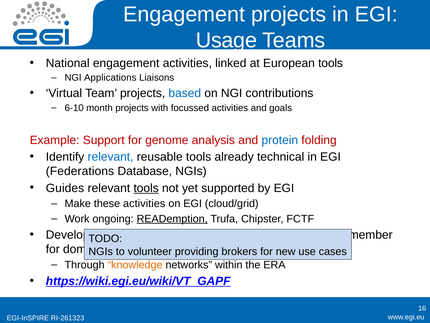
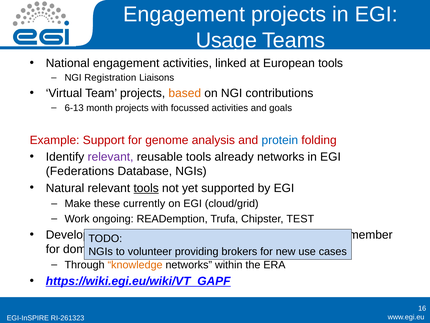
NGI Applications: Applications -> Registration (110, 78)
based colour: blue -> orange (185, 93)
6-10: 6-10 -> 6-13 (74, 108)
relevant colour: blue -> purple (111, 157)
already technical: technical -> networks (281, 157)
Guides: Guides -> Natural (65, 188)
these activities: activities -> currently (144, 203)
READemption underline: present -> none (172, 218)
FCTF: FCTF -> TEST (300, 218)
